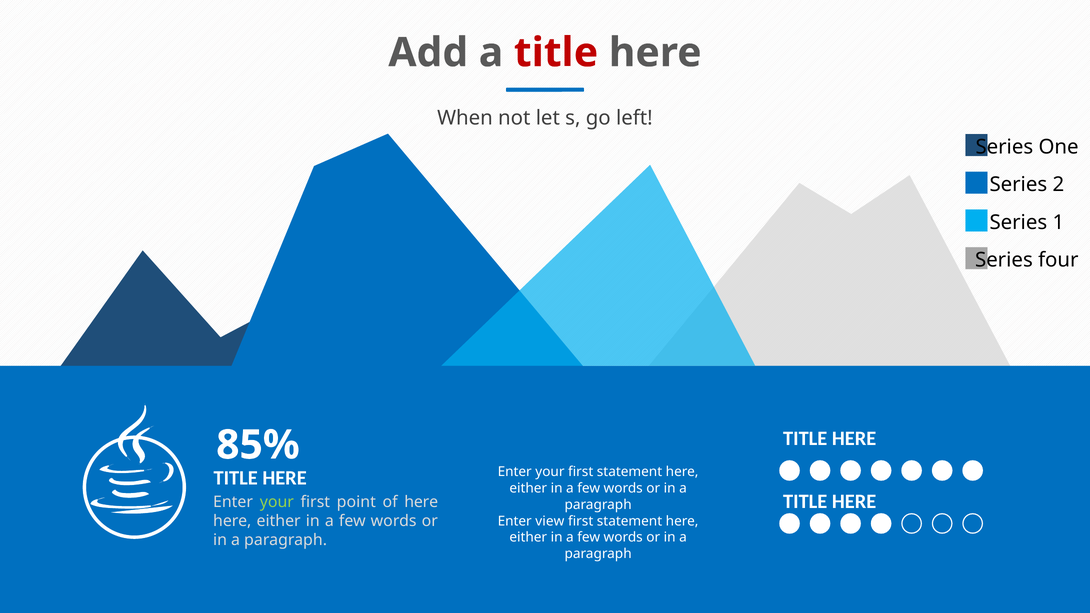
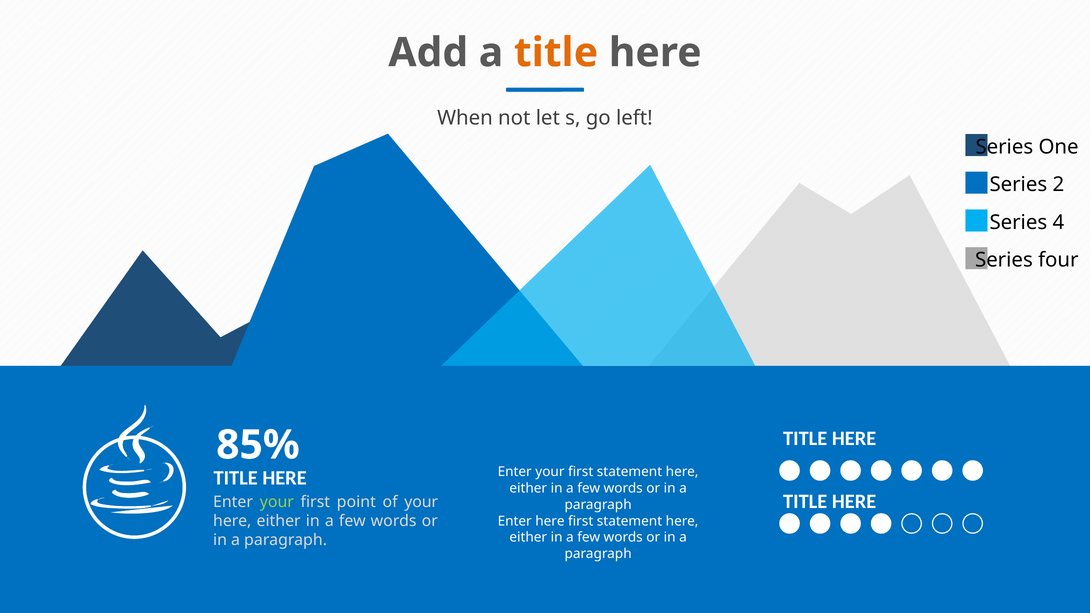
title colour: red -> orange (556, 53)
1: 1 -> 4 (1058, 222)
of here: here -> your (421, 502)
Enter view: view -> here (550, 521)
